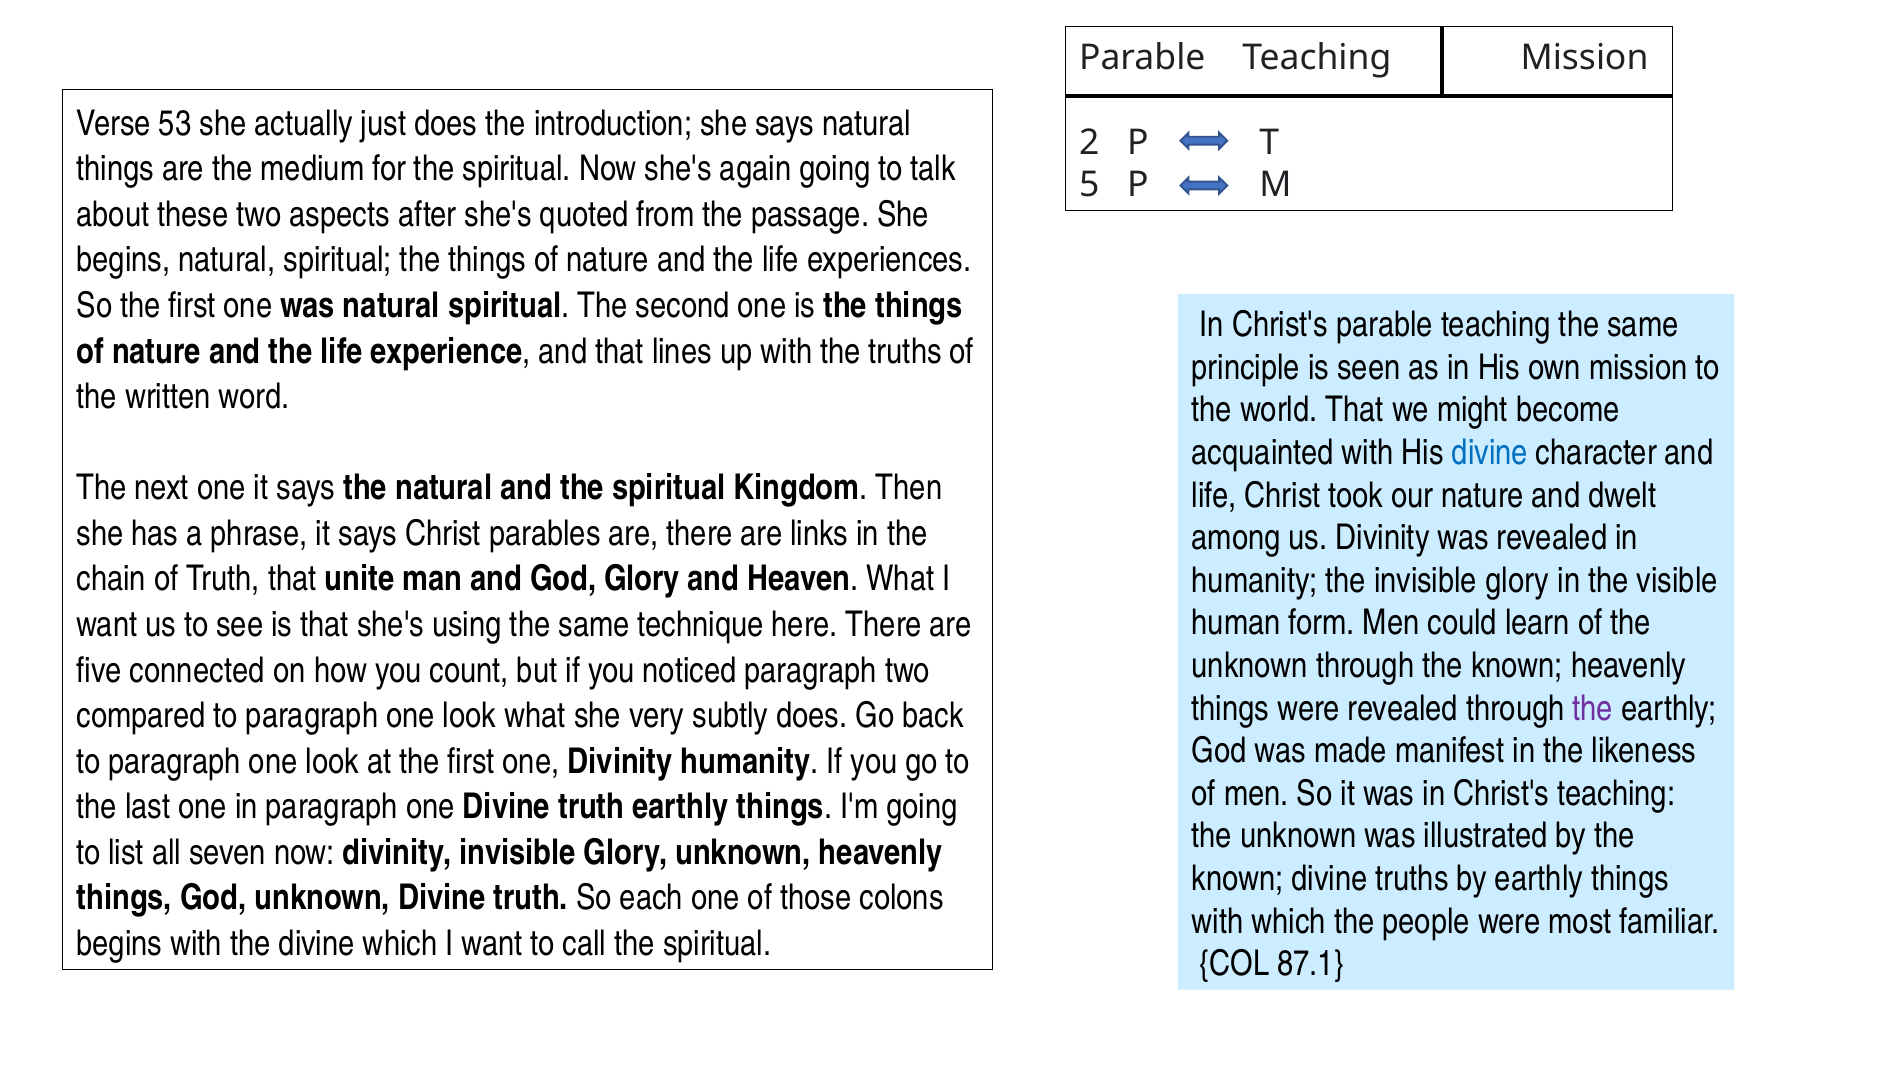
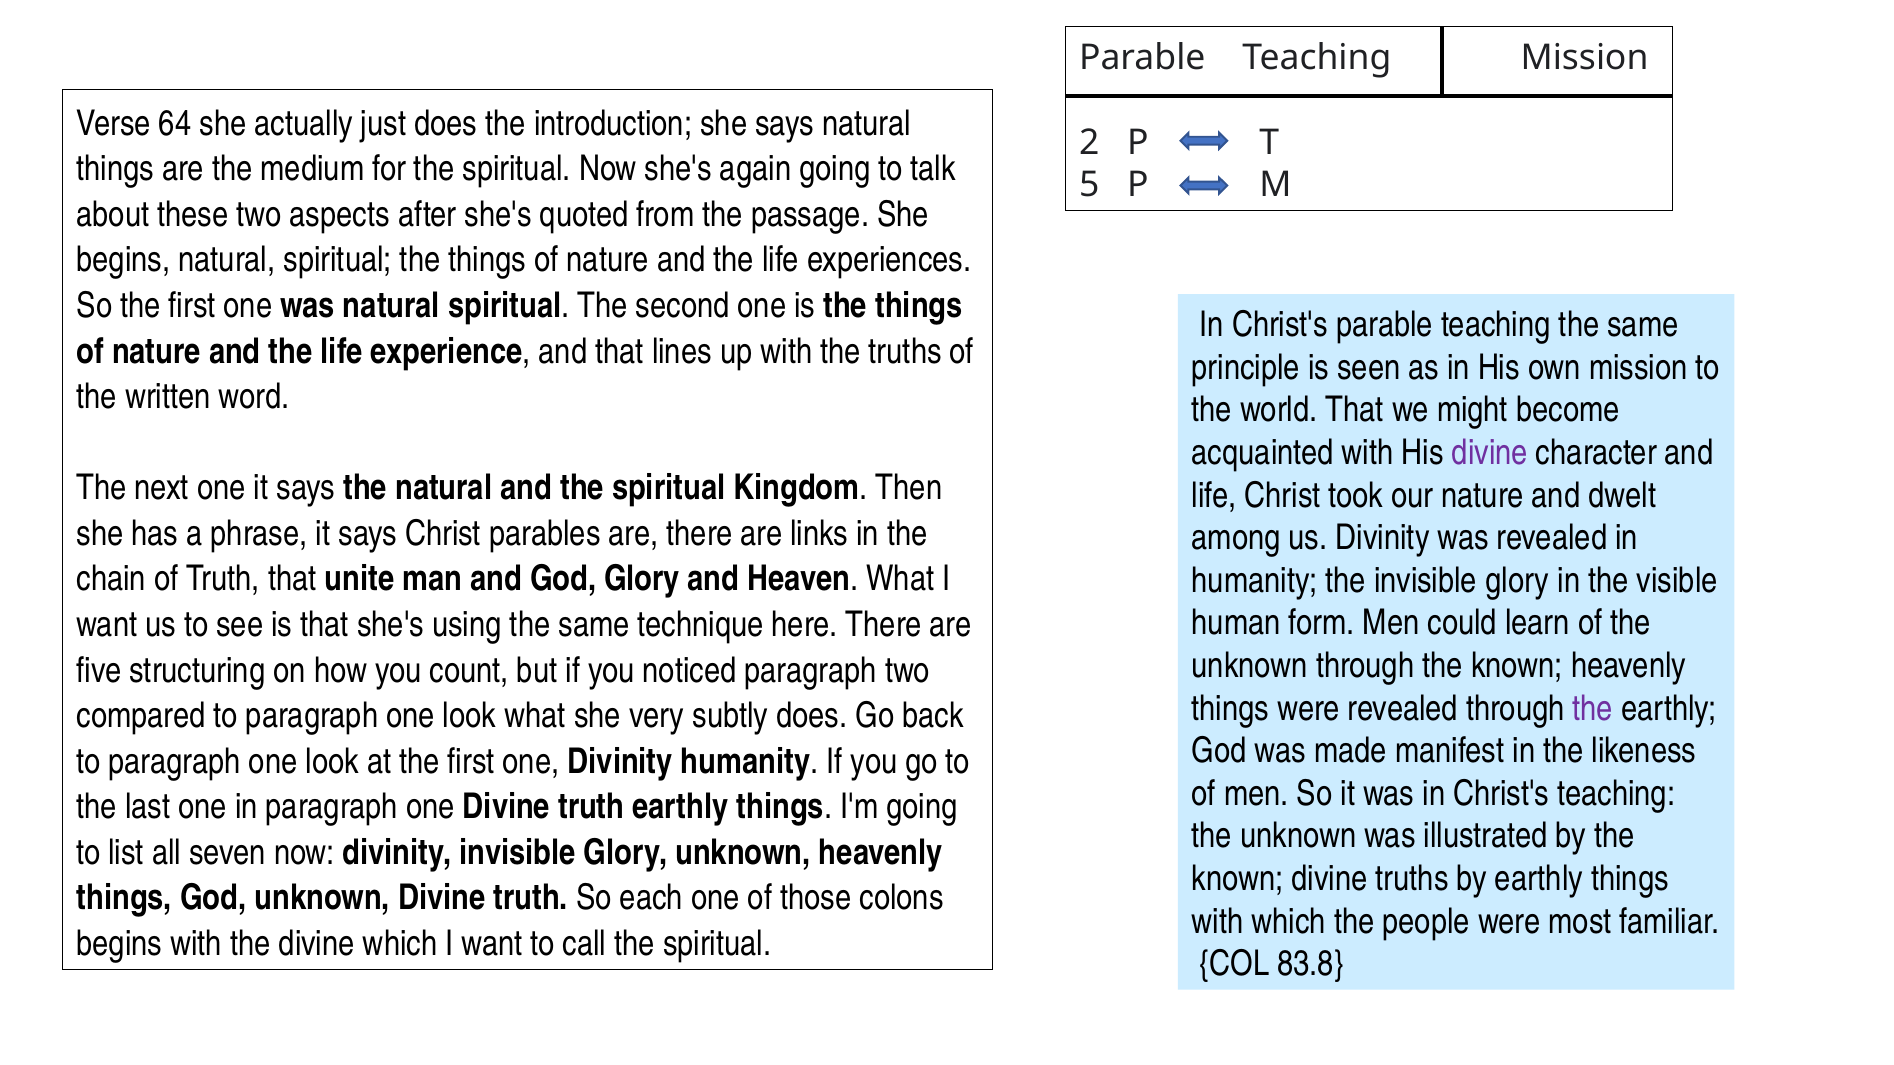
53: 53 -> 64 (175, 124)
divine colour: blue -> purple (1490, 453)
connected: connected -> structuring (197, 671)
87.1: 87.1 -> 83.8 (1310, 964)
